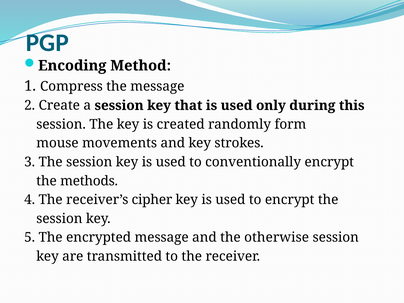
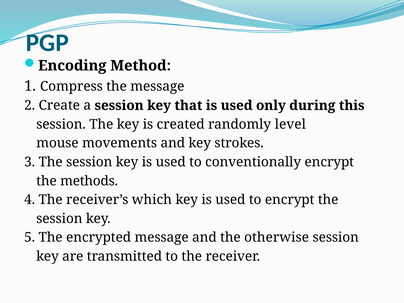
form: form -> level (290, 124)
cipher: cipher -> which (152, 200)
